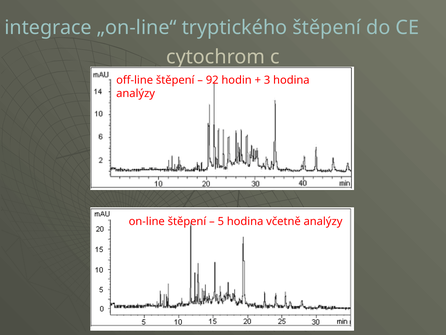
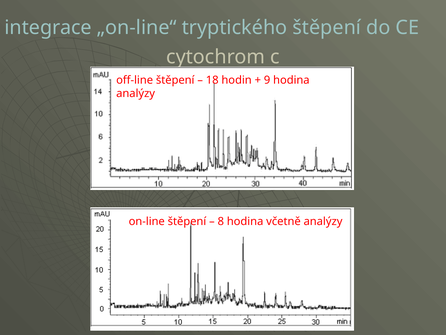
92: 92 -> 18 (212, 80)
3: 3 -> 9 (267, 80)
5: 5 -> 8 (221, 221)
